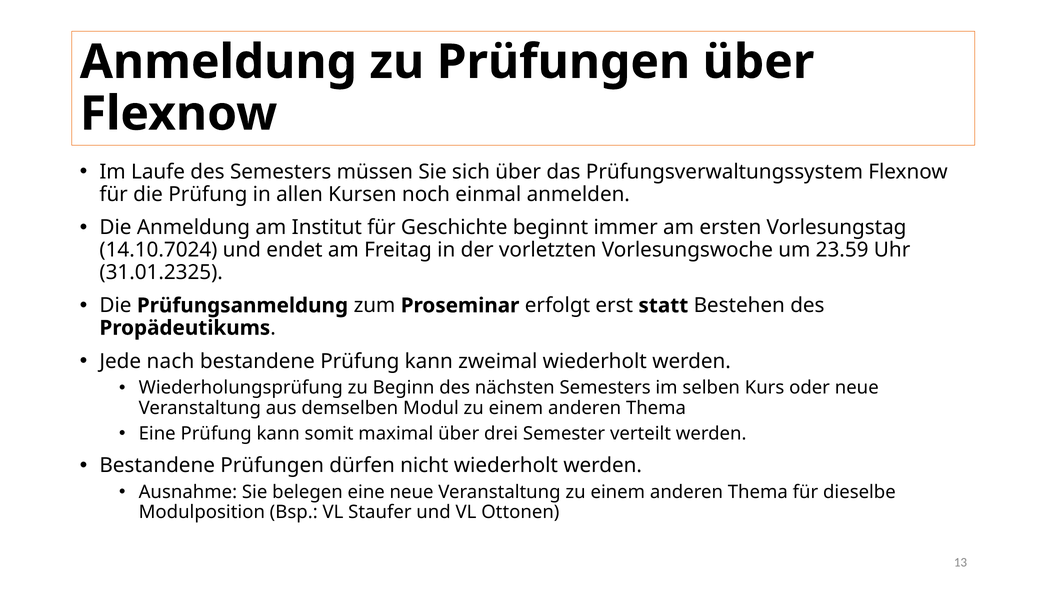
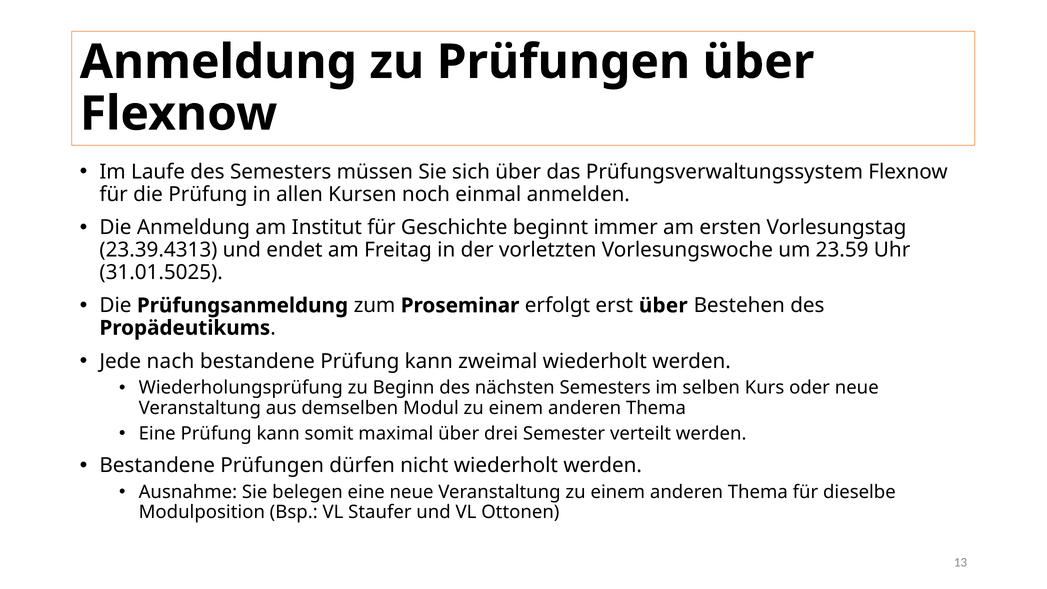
14.10.7024: 14.10.7024 -> 23.39.4313 (158, 250)
31.01.2325: 31.01.2325 -> 31.01.5025 (161, 272)
erst statt: statt -> über (663, 305)
